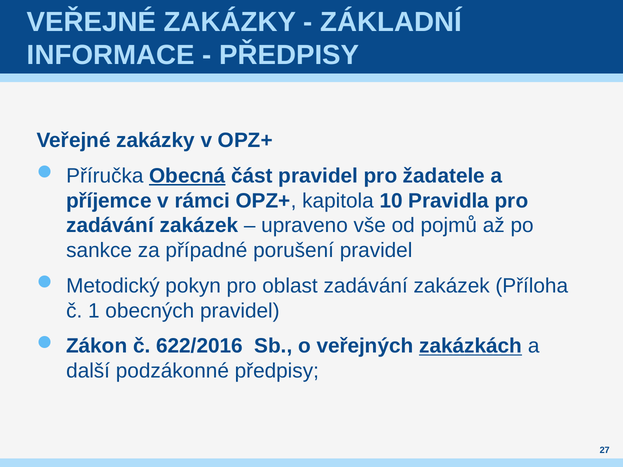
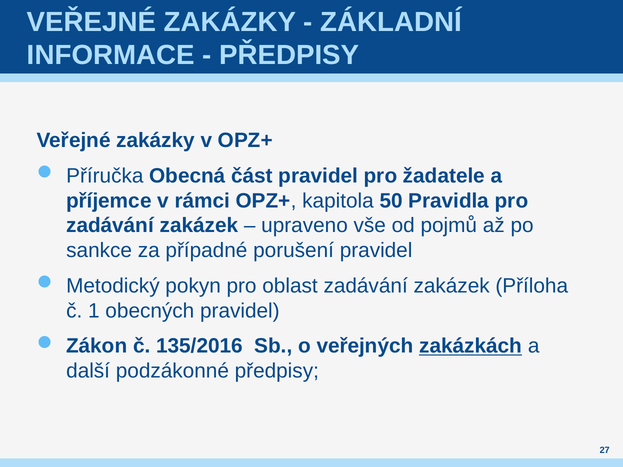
Obecná underline: present -> none (187, 176)
10: 10 -> 50 (391, 201)
622/2016: 622/2016 -> 135/2016 (199, 346)
